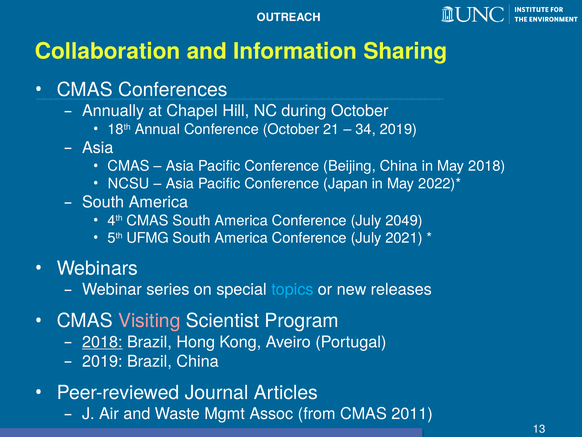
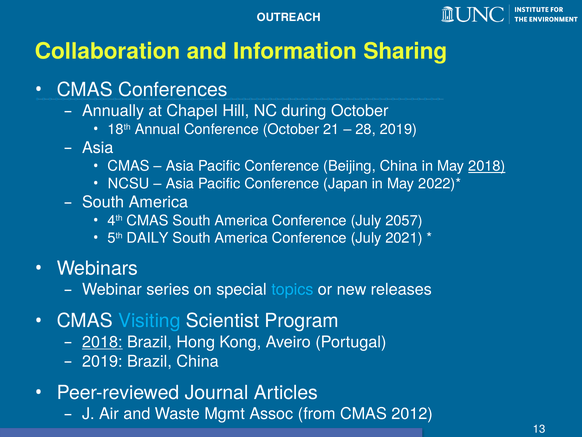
34: 34 -> 28 (366, 129)
2018 underline: none -> present (487, 166)
2049: 2049 -> 2057 (404, 220)
UFMG: UFMG -> DAILY (148, 238)
Visiting colour: pink -> light blue (149, 321)
2011: 2011 -> 2012 (412, 413)
